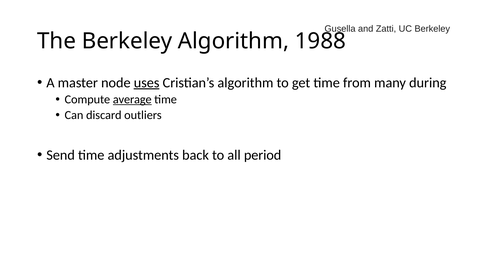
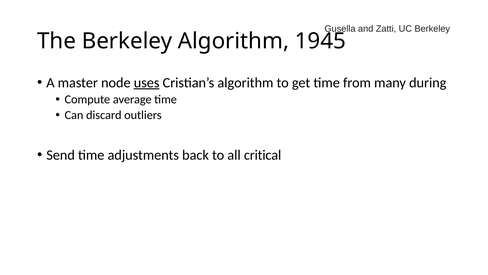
1988: 1988 -> 1945 (320, 41)
average underline: present -> none (132, 99)
period: period -> critical (263, 155)
